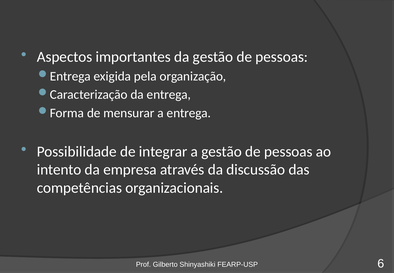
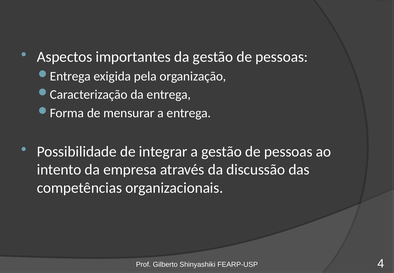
6: 6 -> 4 (381, 263)
